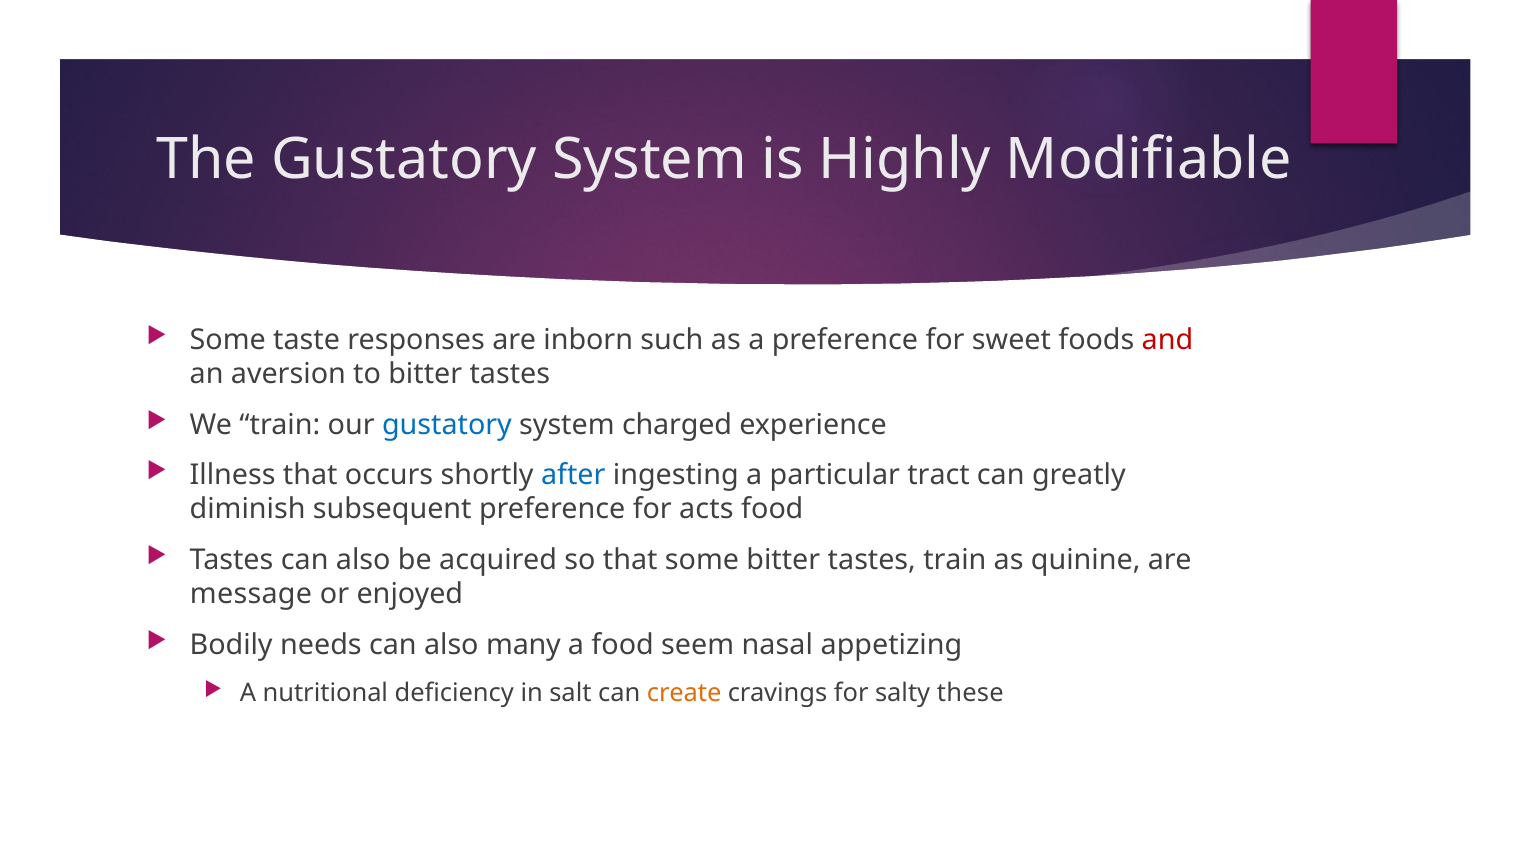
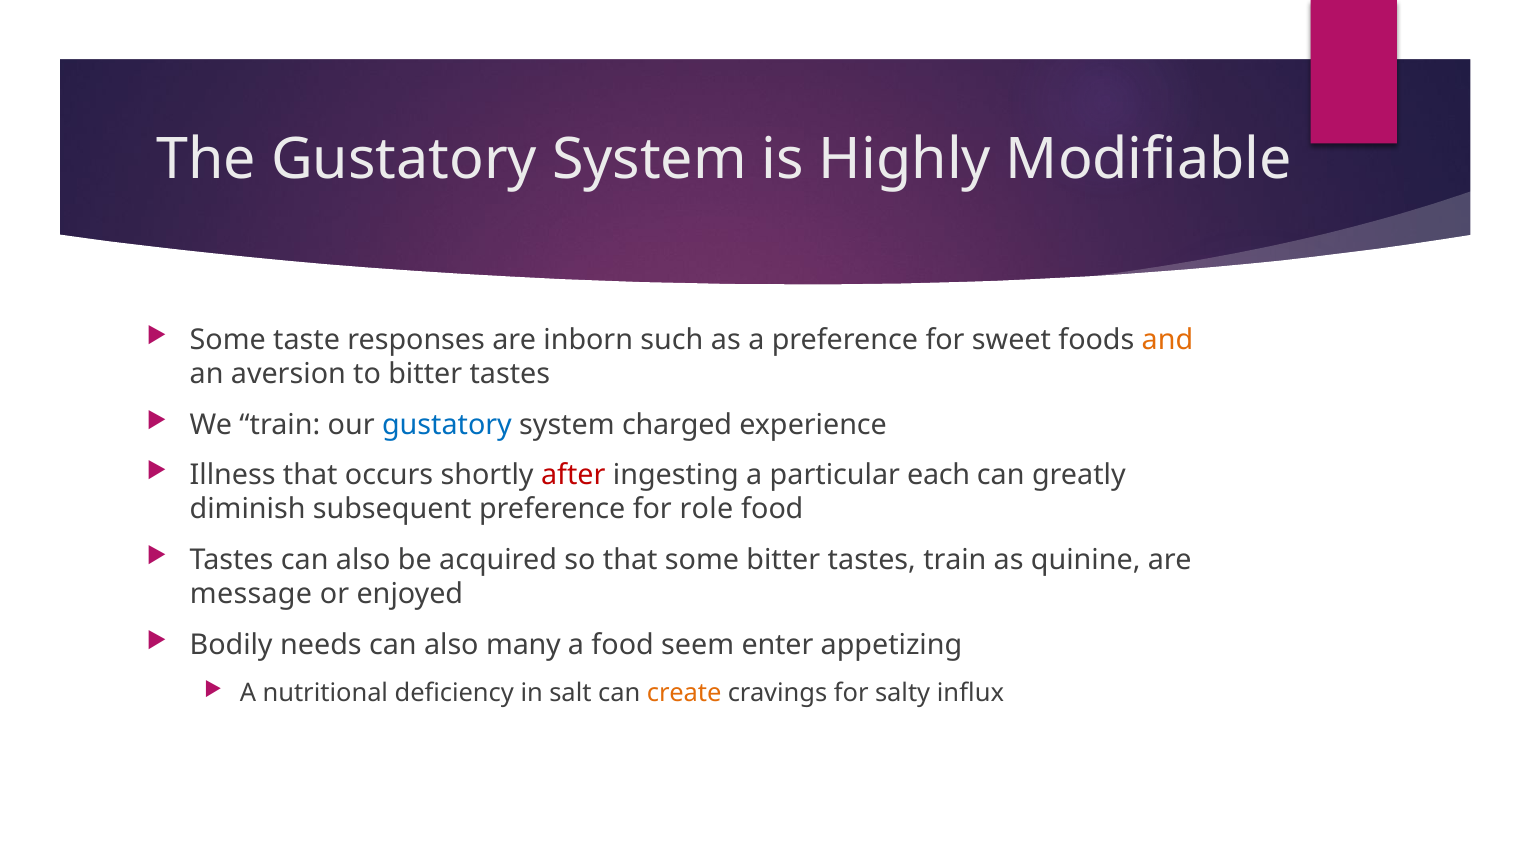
and colour: red -> orange (1167, 340)
after colour: blue -> red (573, 475)
tract: tract -> each (939, 475)
acts: acts -> role (706, 510)
nasal: nasal -> enter (777, 645)
these: these -> influx (970, 693)
